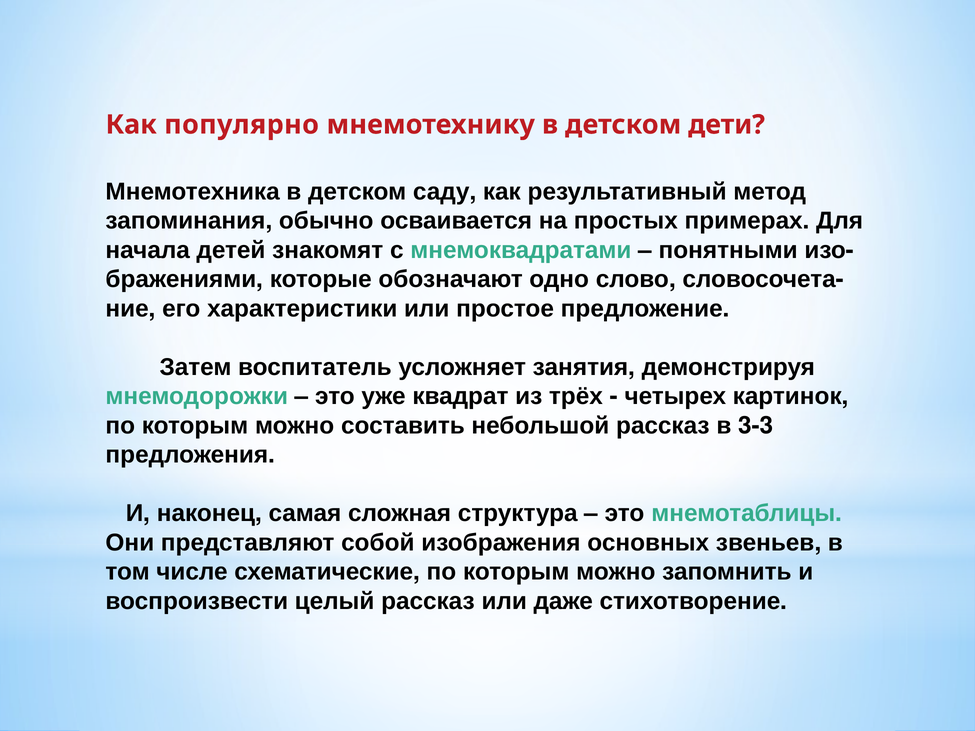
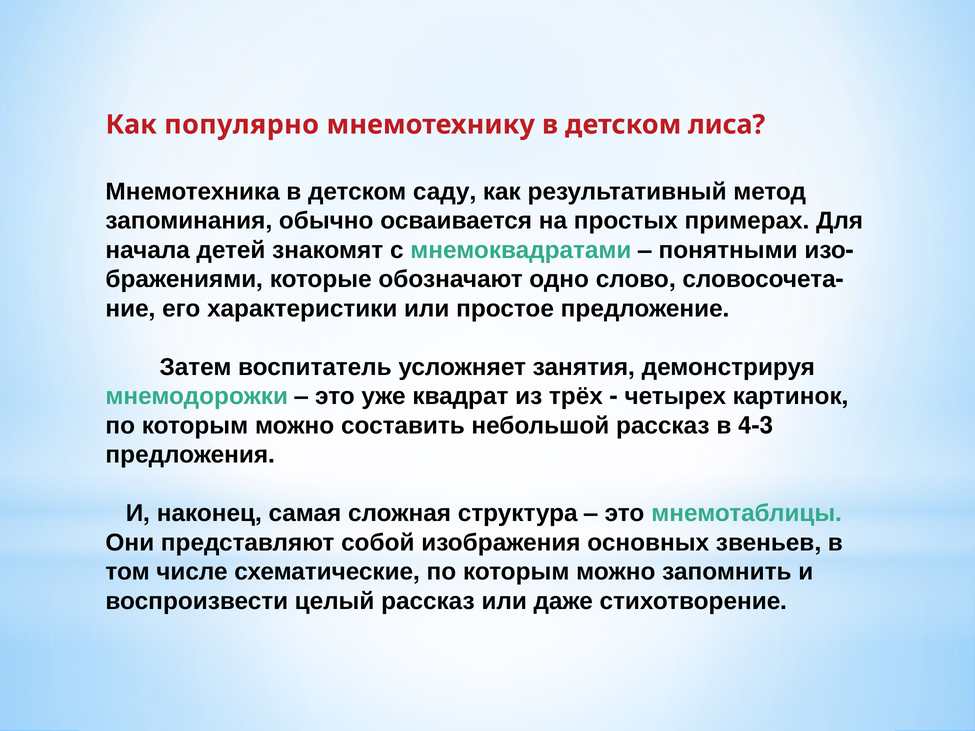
дети: дети -> лиса (727, 125)
3-3: 3-3 -> 4-3 (756, 426)
